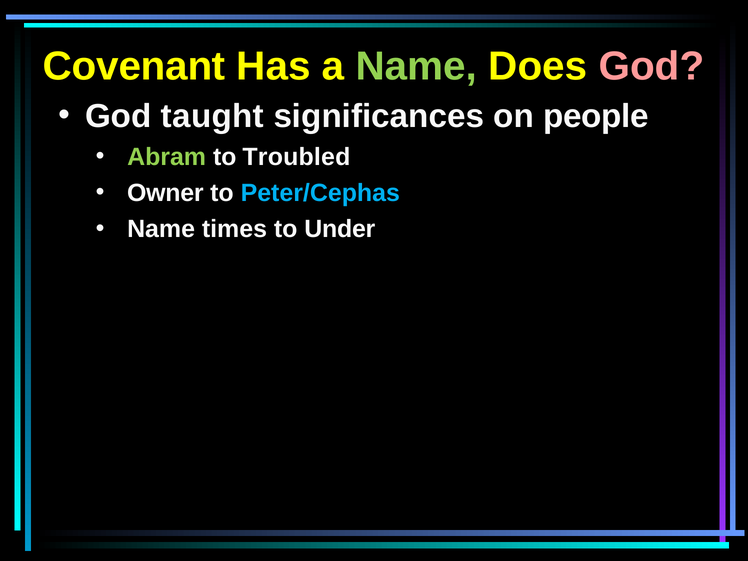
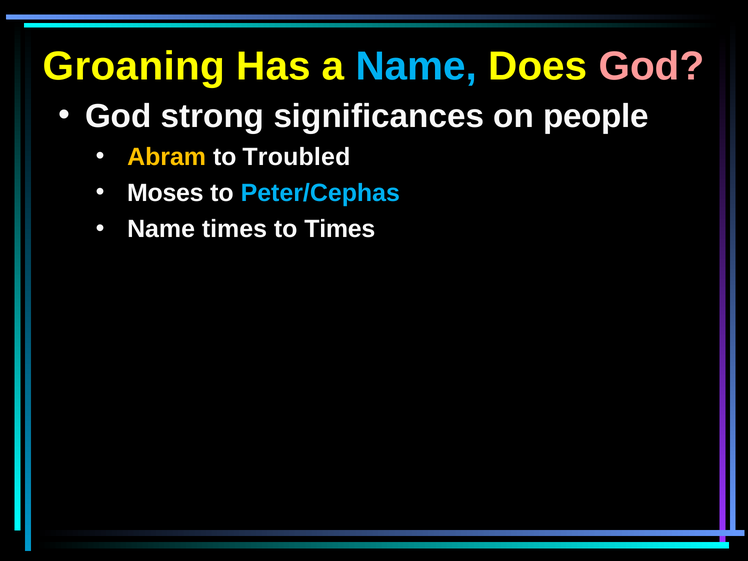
Covenant: Covenant -> Groaning (134, 66)
Name colour: light green -> light blue (416, 66)
taught: taught -> strong (213, 116)
Abram colour: light green -> yellow (167, 157)
Owner: Owner -> Moses (165, 193)
to Under: Under -> Times (340, 229)
